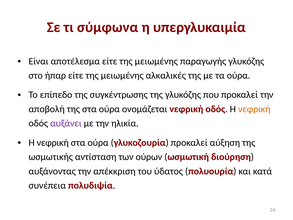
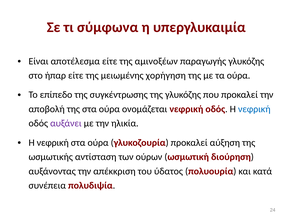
αποτέλεσμα είτε της μειωμένης: μειωμένης -> αμινοξέων (156, 61)
αλκαλικές: αλκαλικές -> χορήγηση (166, 75)
νεφρική colour: orange -> blue (254, 109)
